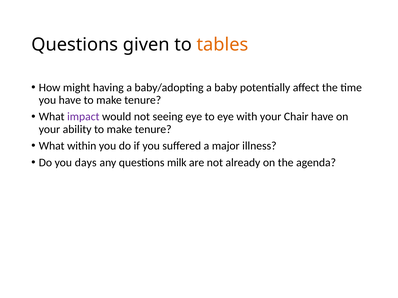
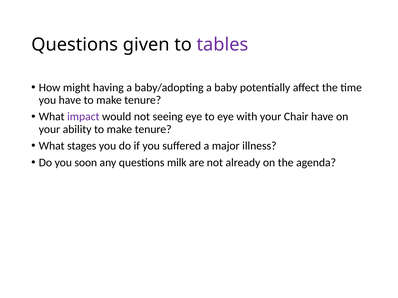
tables colour: orange -> purple (222, 45)
within: within -> stages (82, 146)
days: days -> soon (86, 163)
